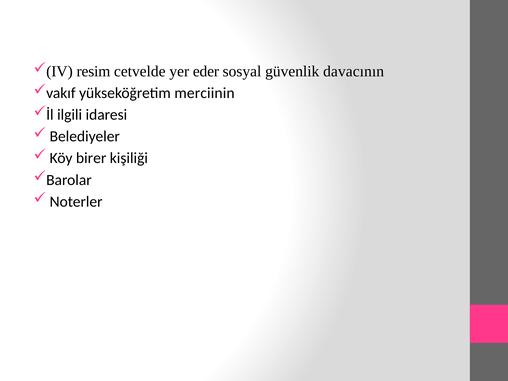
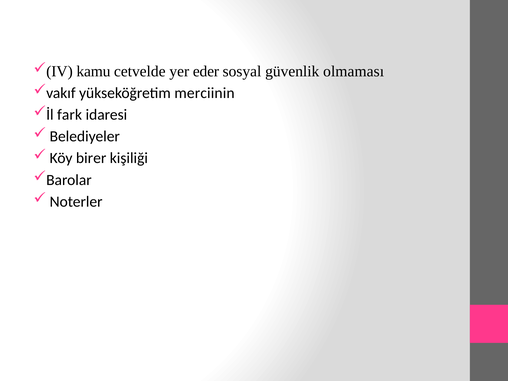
resim: resim -> kamu (93, 71)
davacının: davacının -> olmaması (354, 71)
ilgili: ilgili -> fark (70, 115)
